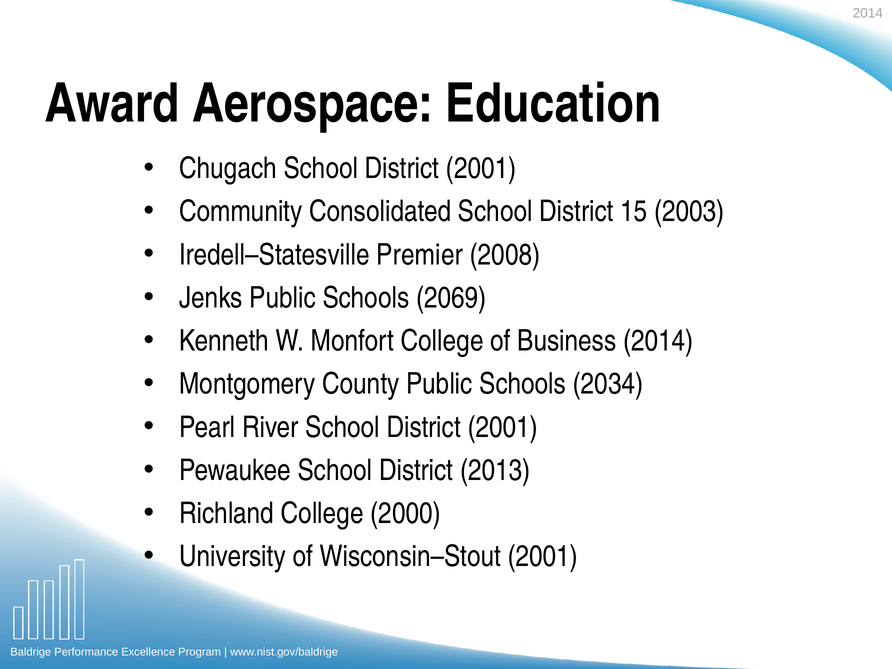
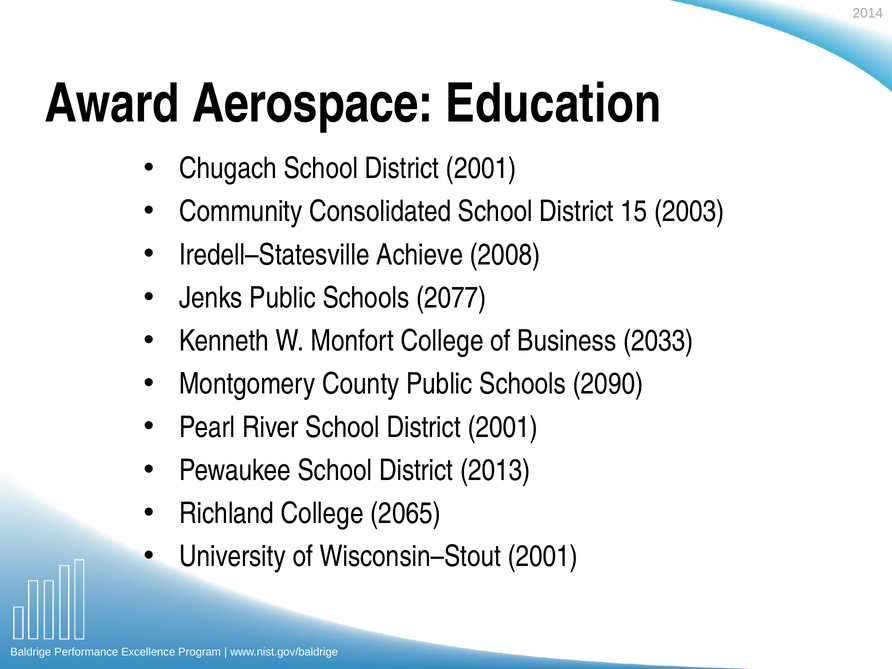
Premier: Premier -> Achieve (420, 255)
2069: 2069 -> 2077 (451, 298)
Business 2014: 2014 -> 2033 (658, 341)
2034: 2034 -> 2090 (608, 384)
2000: 2000 -> 2065 (406, 514)
